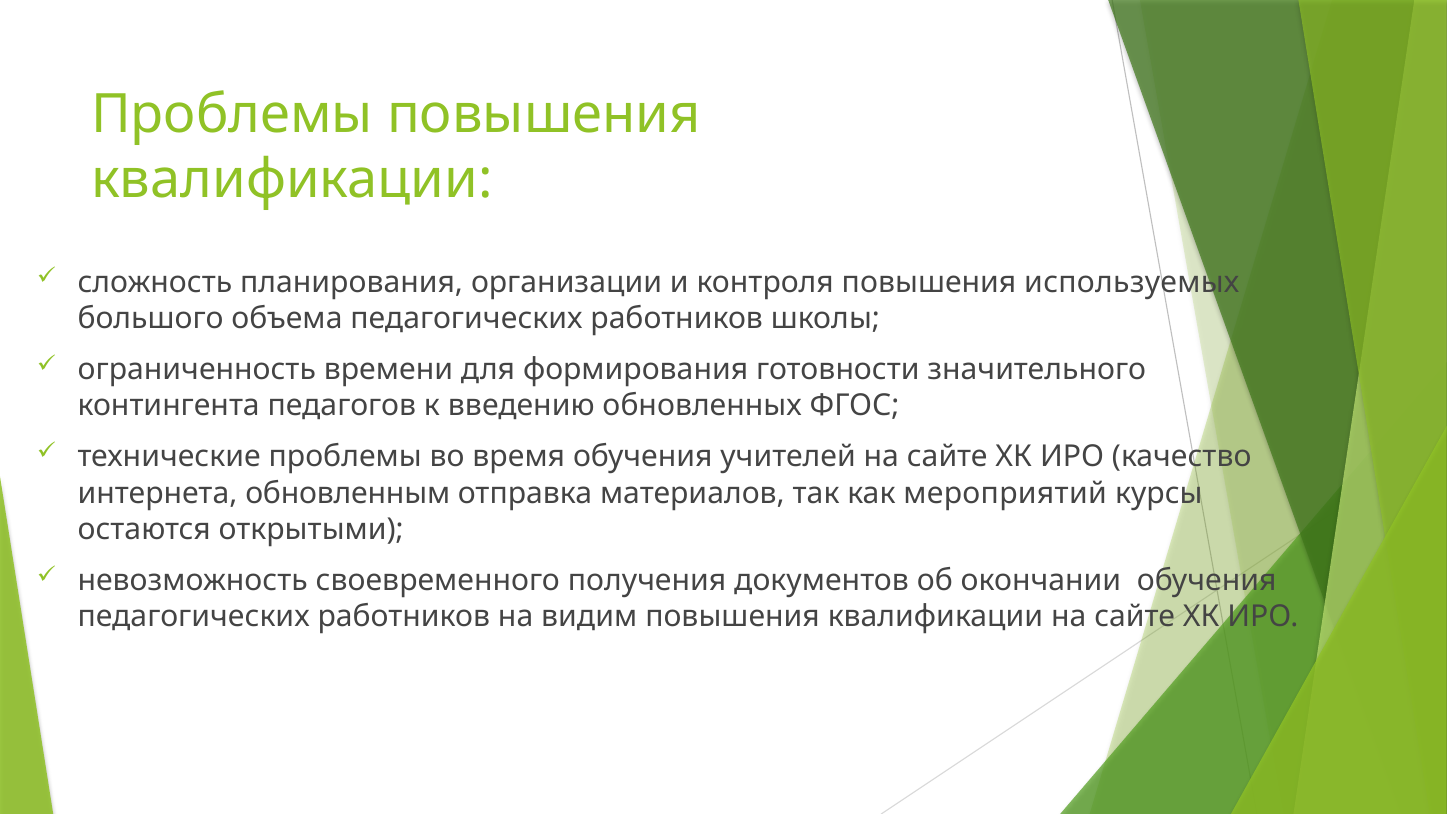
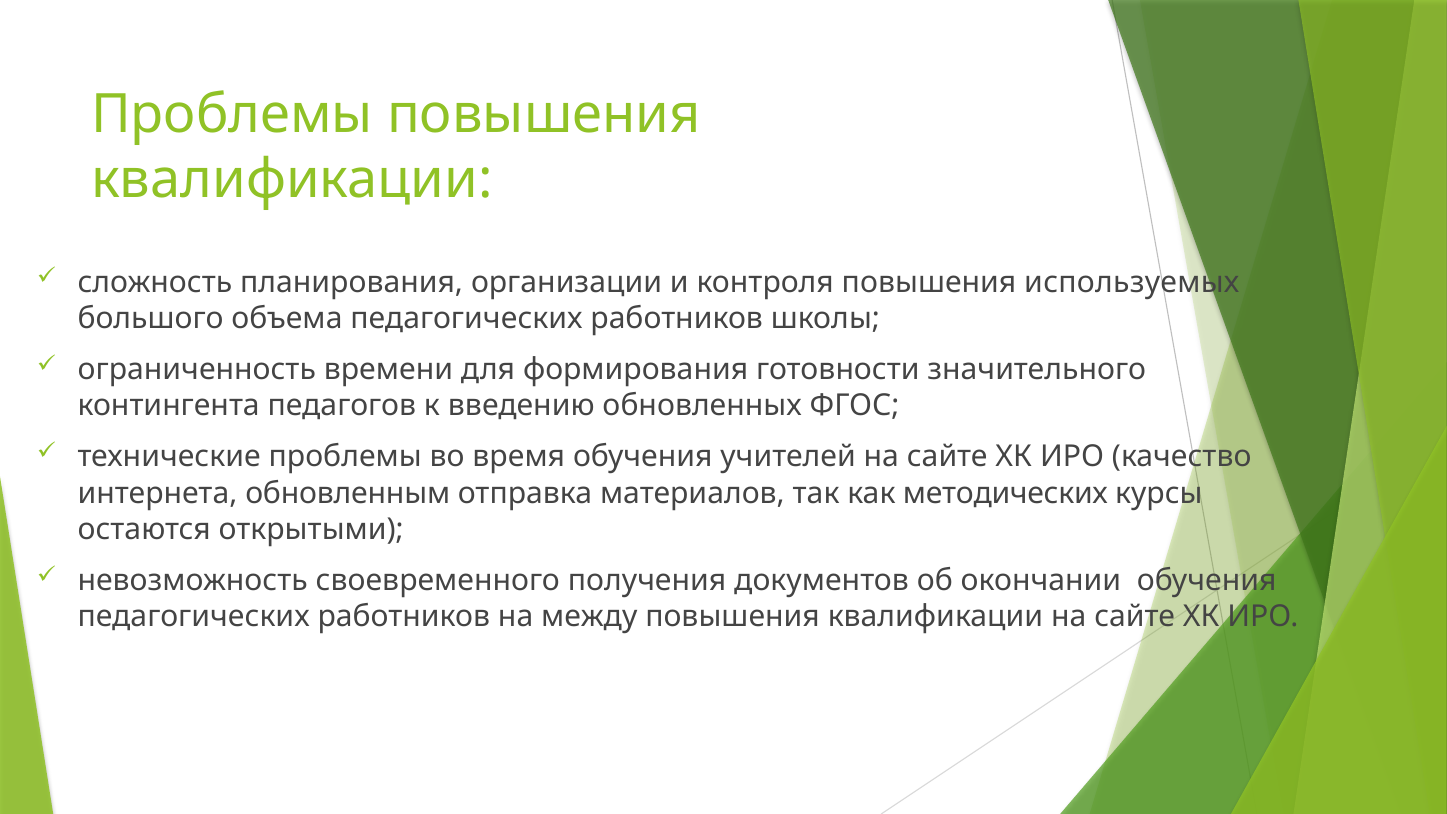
мероприятий: мероприятий -> методических (1005, 493)
видим: видим -> между (589, 617)
